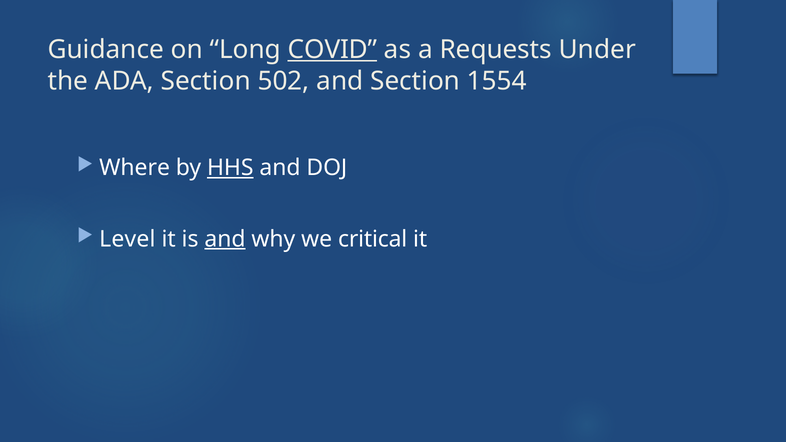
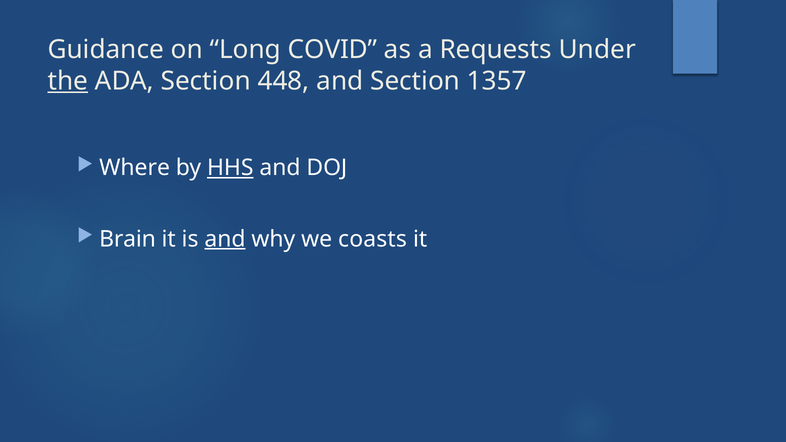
COVID underline: present -> none (332, 50)
the underline: none -> present (68, 81)
502: 502 -> 448 (284, 81)
1554: 1554 -> 1357 (497, 81)
Level: Level -> Brain (127, 239)
critical: critical -> coasts (373, 239)
